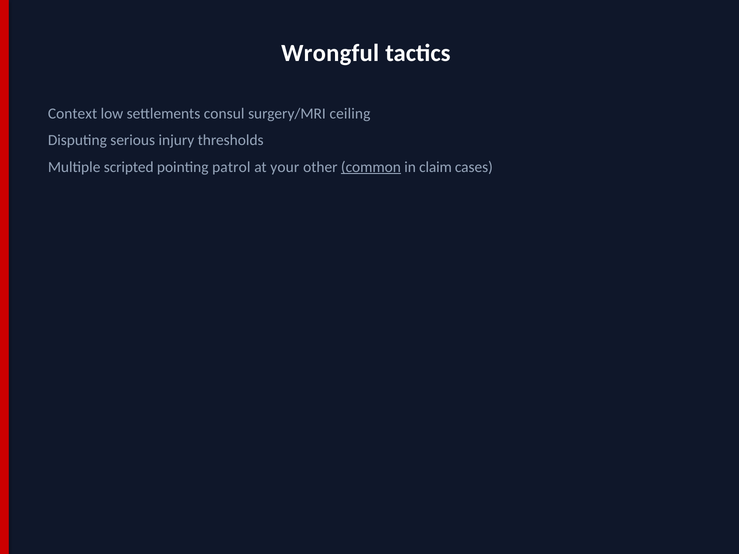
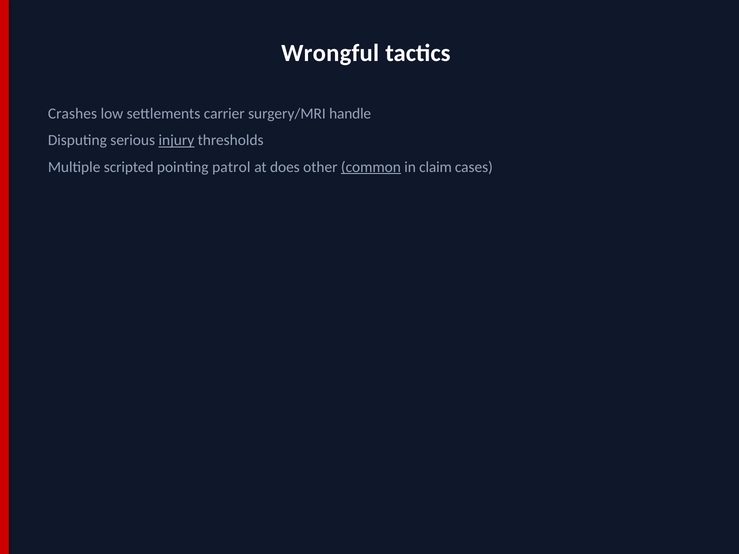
Context: Context -> Crashes (72, 114)
consul: consul -> carrier (224, 114)
ceiling: ceiling -> handle (350, 114)
injury underline: none -> present (176, 140)
your: your -> does (285, 167)
